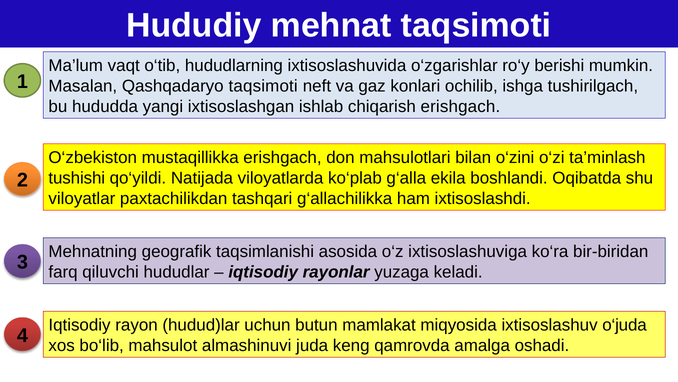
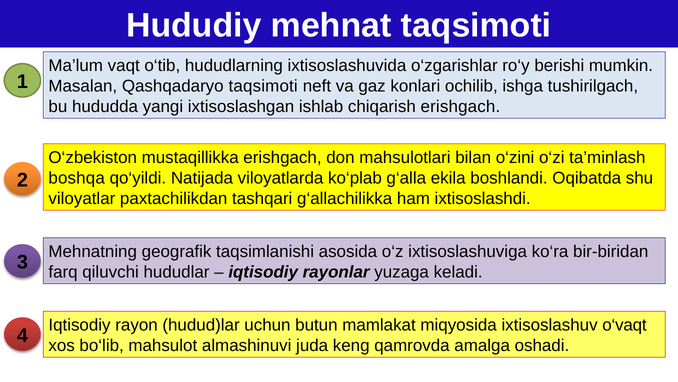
tushishi: tushishi -> boshqa (77, 178)
o‘juda: o‘juda -> o‘vaqt (624, 325)
